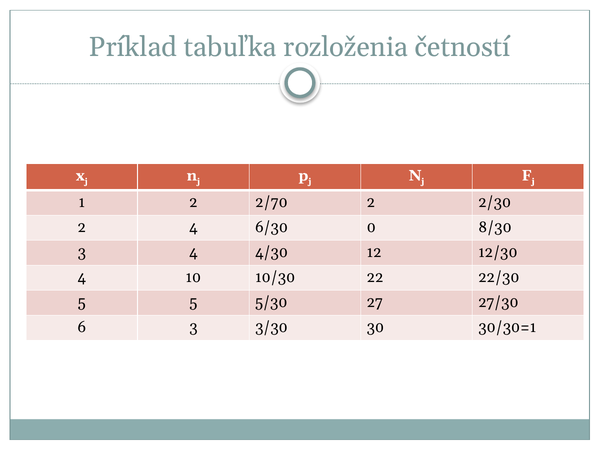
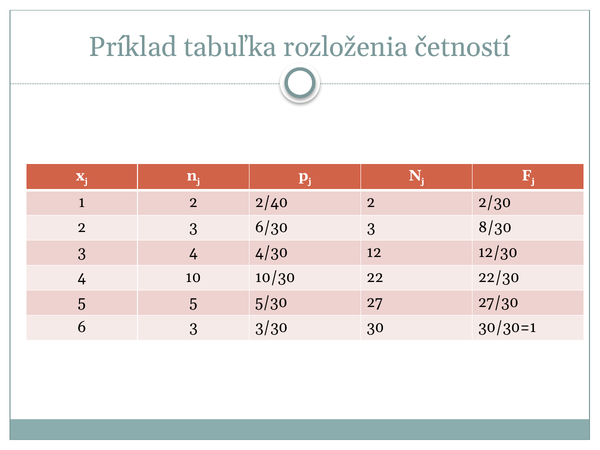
2/70: 2/70 -> 2/40 (272, 202)
2 4: 4 -> 3 (193, 227)
6/30 0: 0 -> 3 (371, 227)
